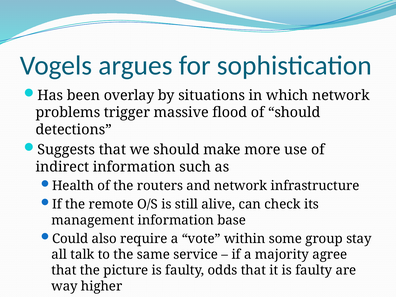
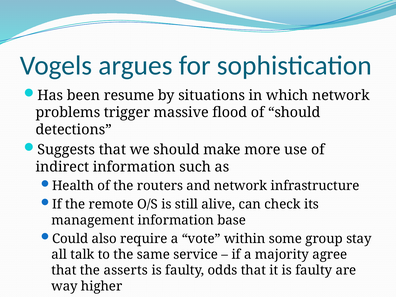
overlay: overlay -> resume (129, 95)
picture: picture -> asserts (126, 270)
